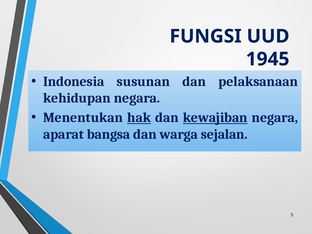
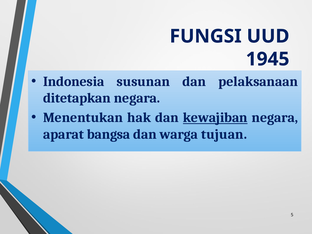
kehidupan: kehidupan -> ditetapkan (77, 98)
hak underline: present -> none (139, 118)
sejalan: sejalan -> tujuan (224, 134)
